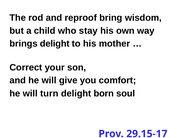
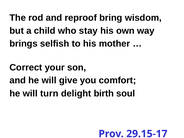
brings delight: delight -> selfish (55, 44)
born: born -> birth (104, 93)
